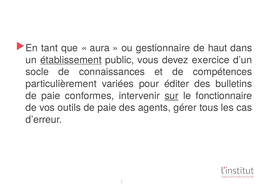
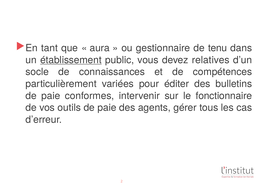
haut: haut -> tenu (218, 48)
exercice: exercice -> relatives (211, 60)
sur underline: present -> none (172, 96)
